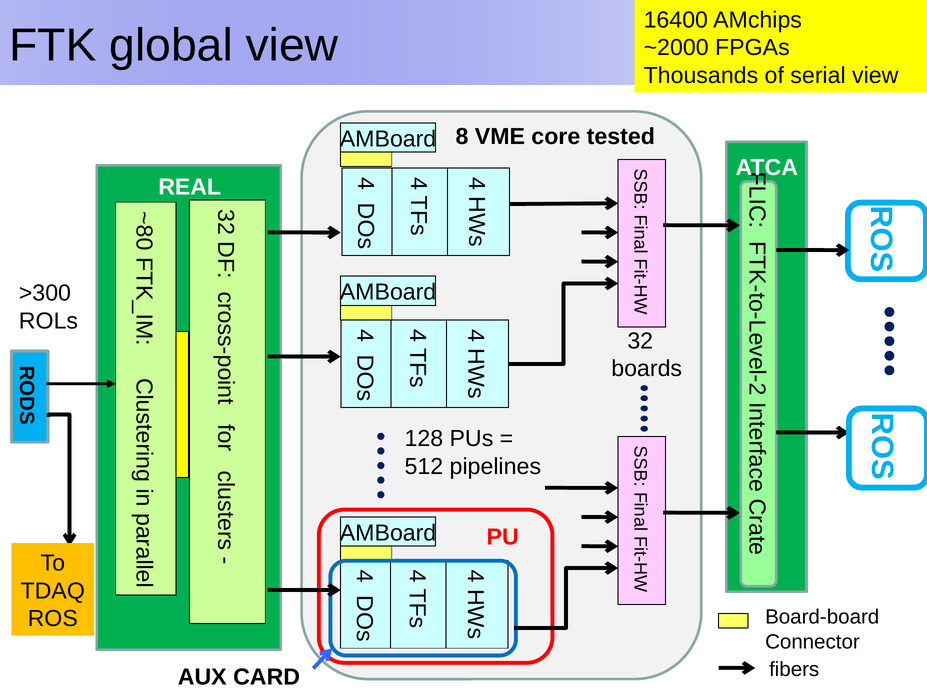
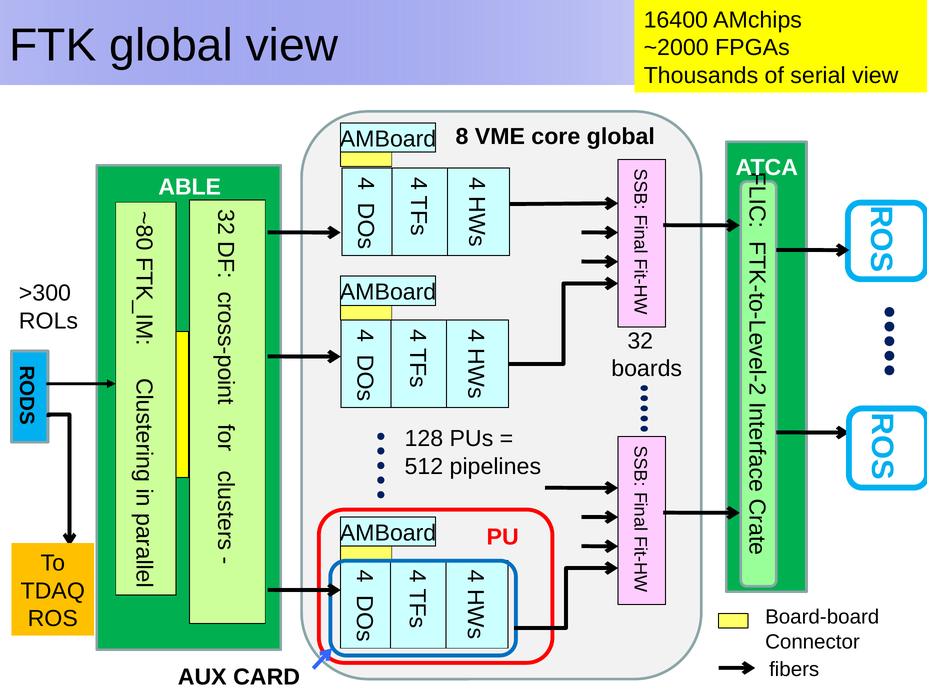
core tested: tested -> global (621, 137)
REAL: REAL -> ABLE (190, 187)
